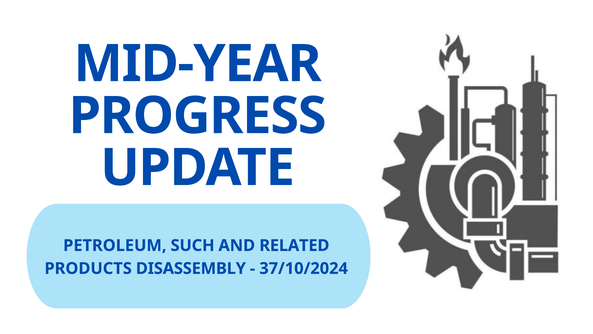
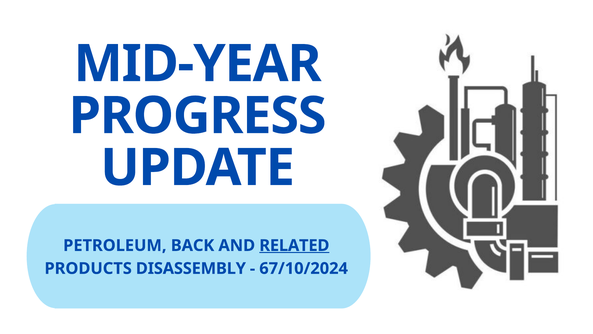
SUCH: SUCH -> BACK (193, 245)
RELATED underline: none -> present (294, 245)
37/10/2024: 37/10/2024 -> 67/10/2024 (304, 268)
